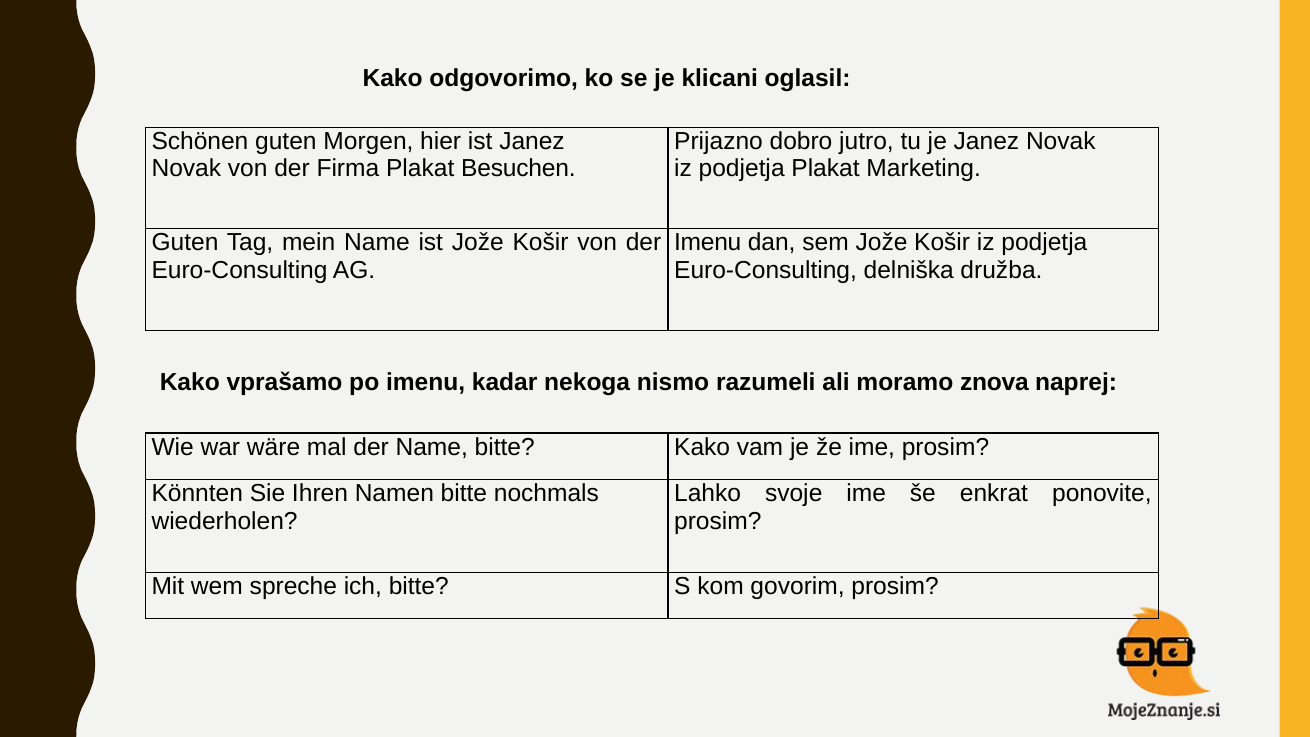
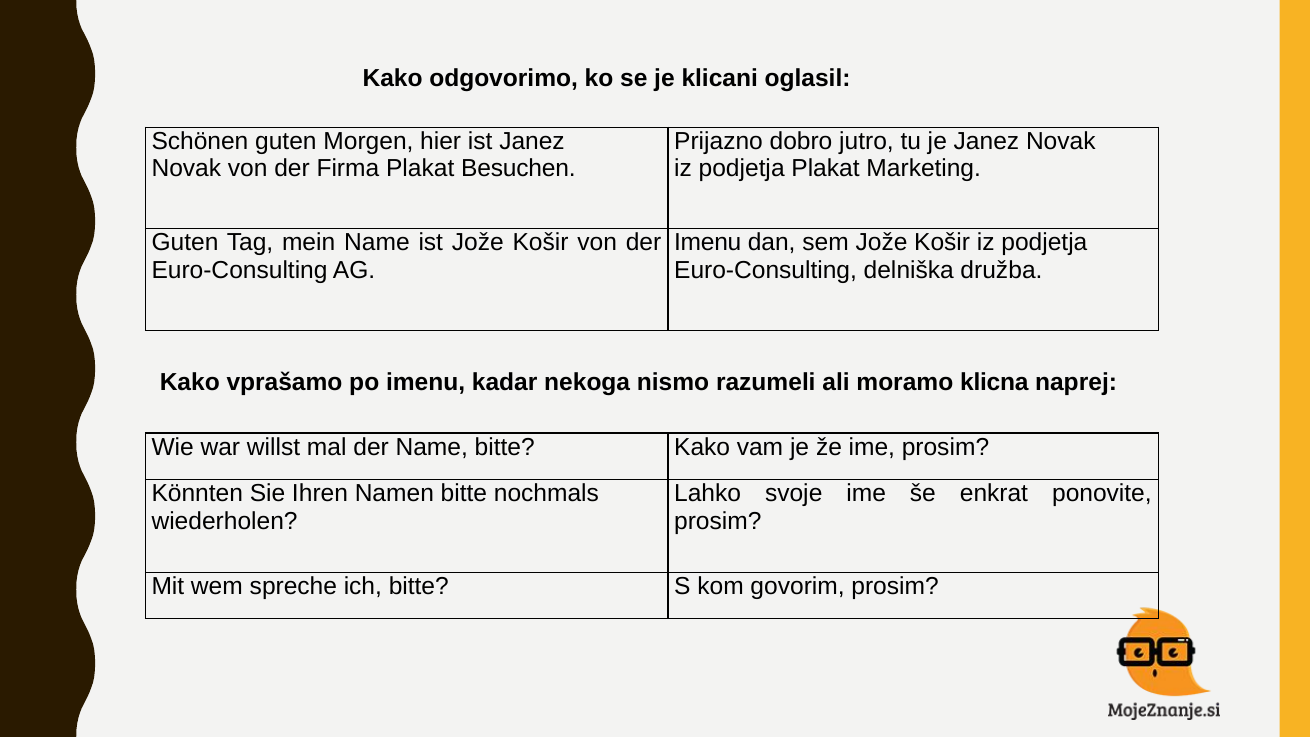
znova: znova -> klicna (994, 383)
wäre: wäre -> willst (274, 447)
